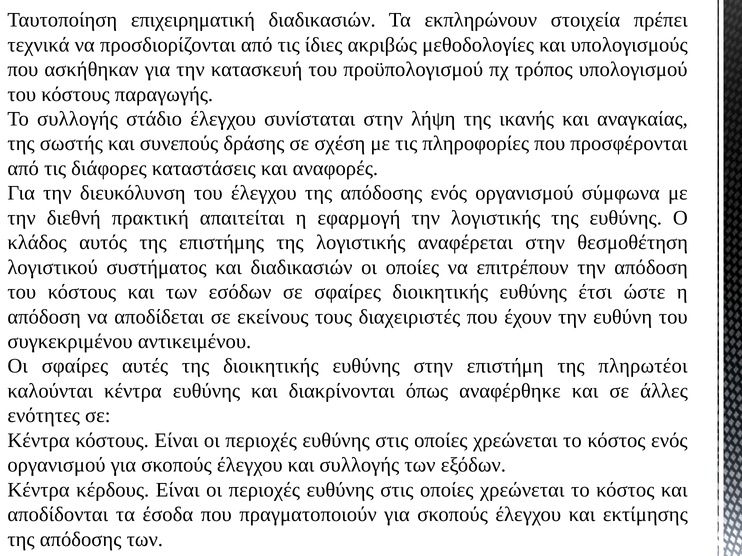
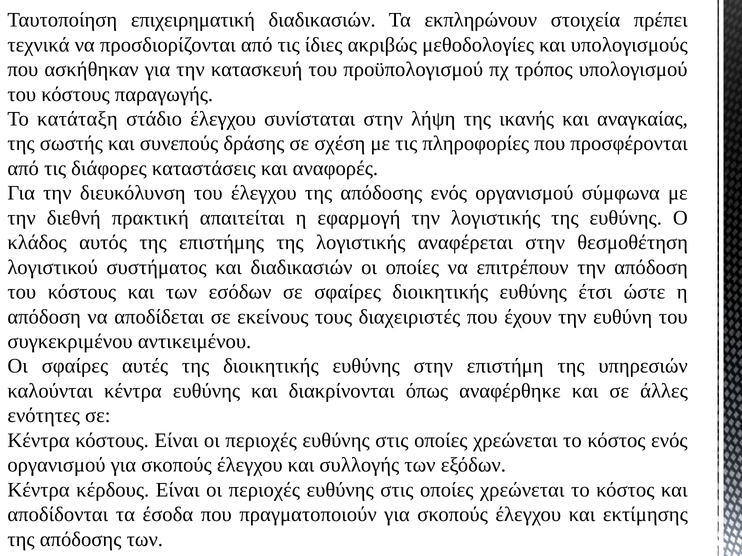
Το συλλογής: συλλογής -> κατάταξη (77, 119)
πληρωτέοι: πληρωτέοι -> υπηρεσιών (643, 367)
